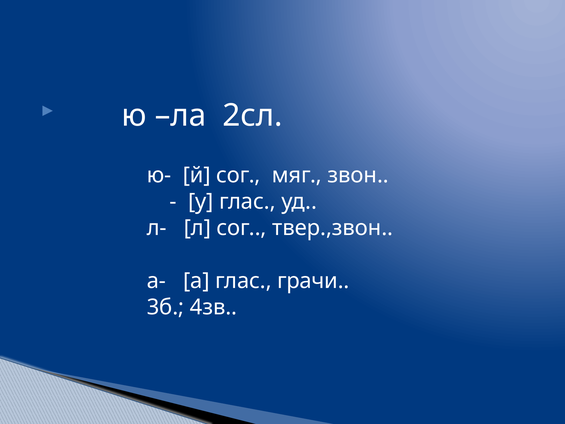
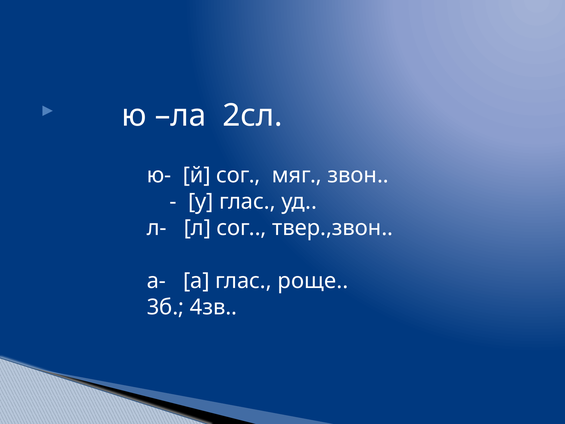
грачи: грачи -> роще (313, 281)
